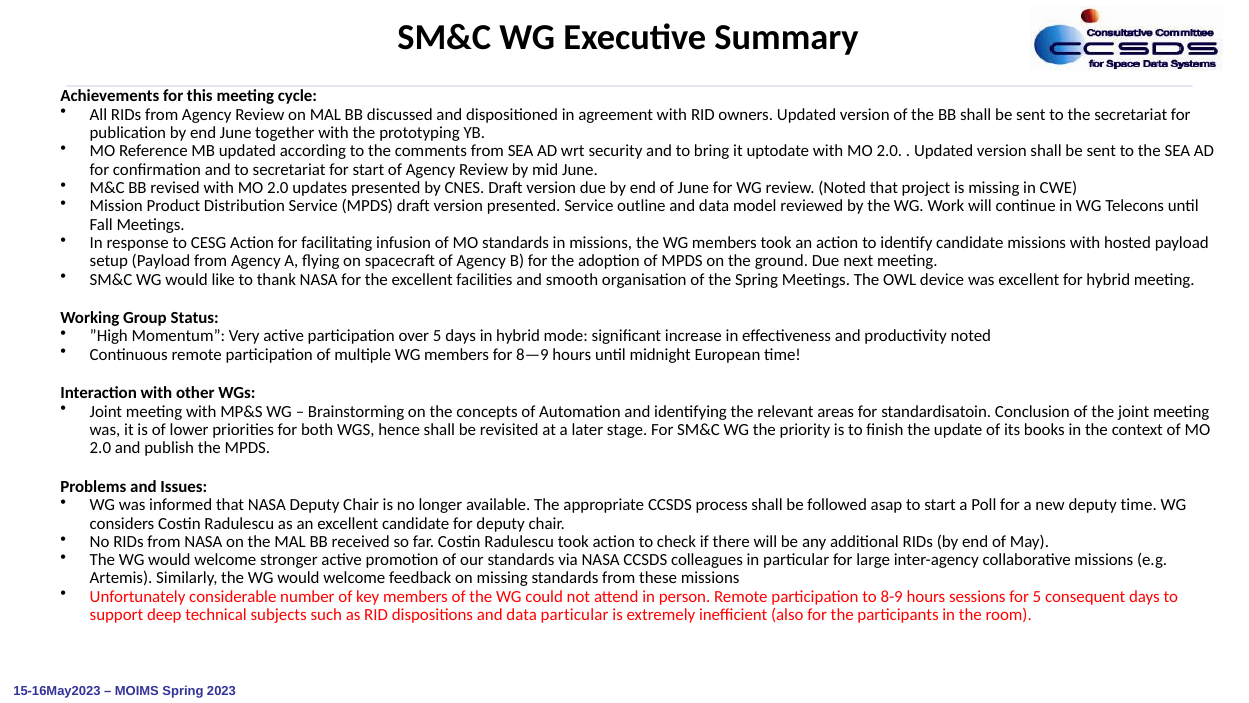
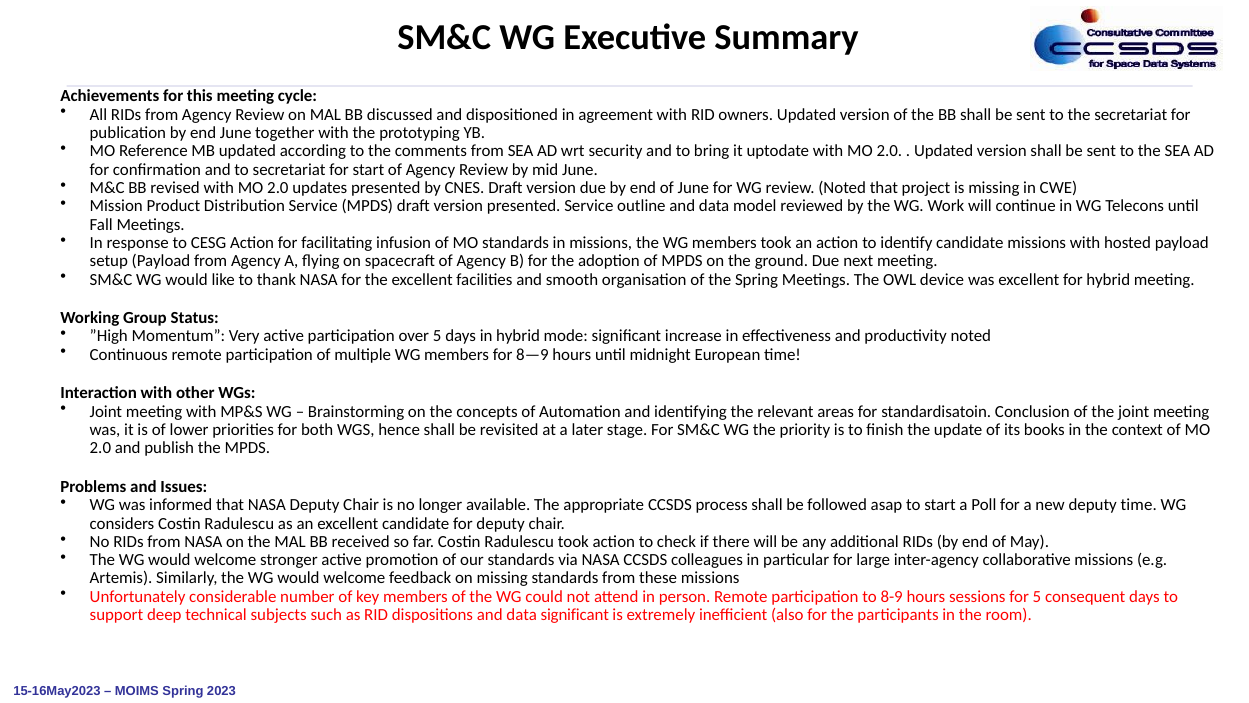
data particular: particular -> significant (575, 615)
